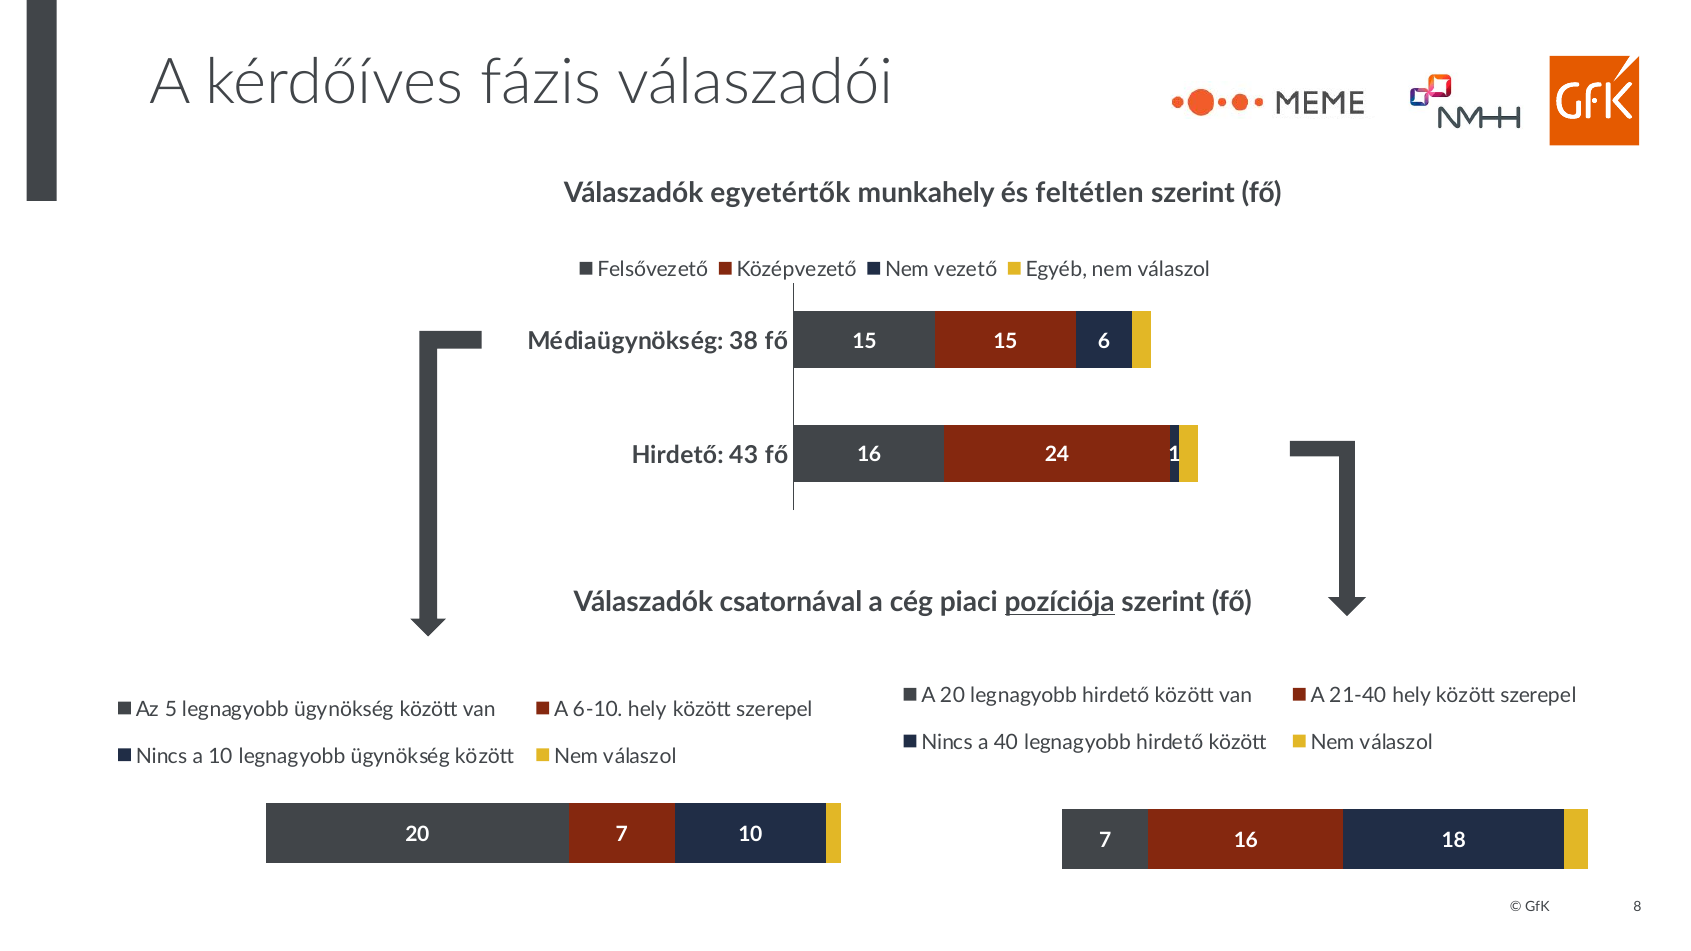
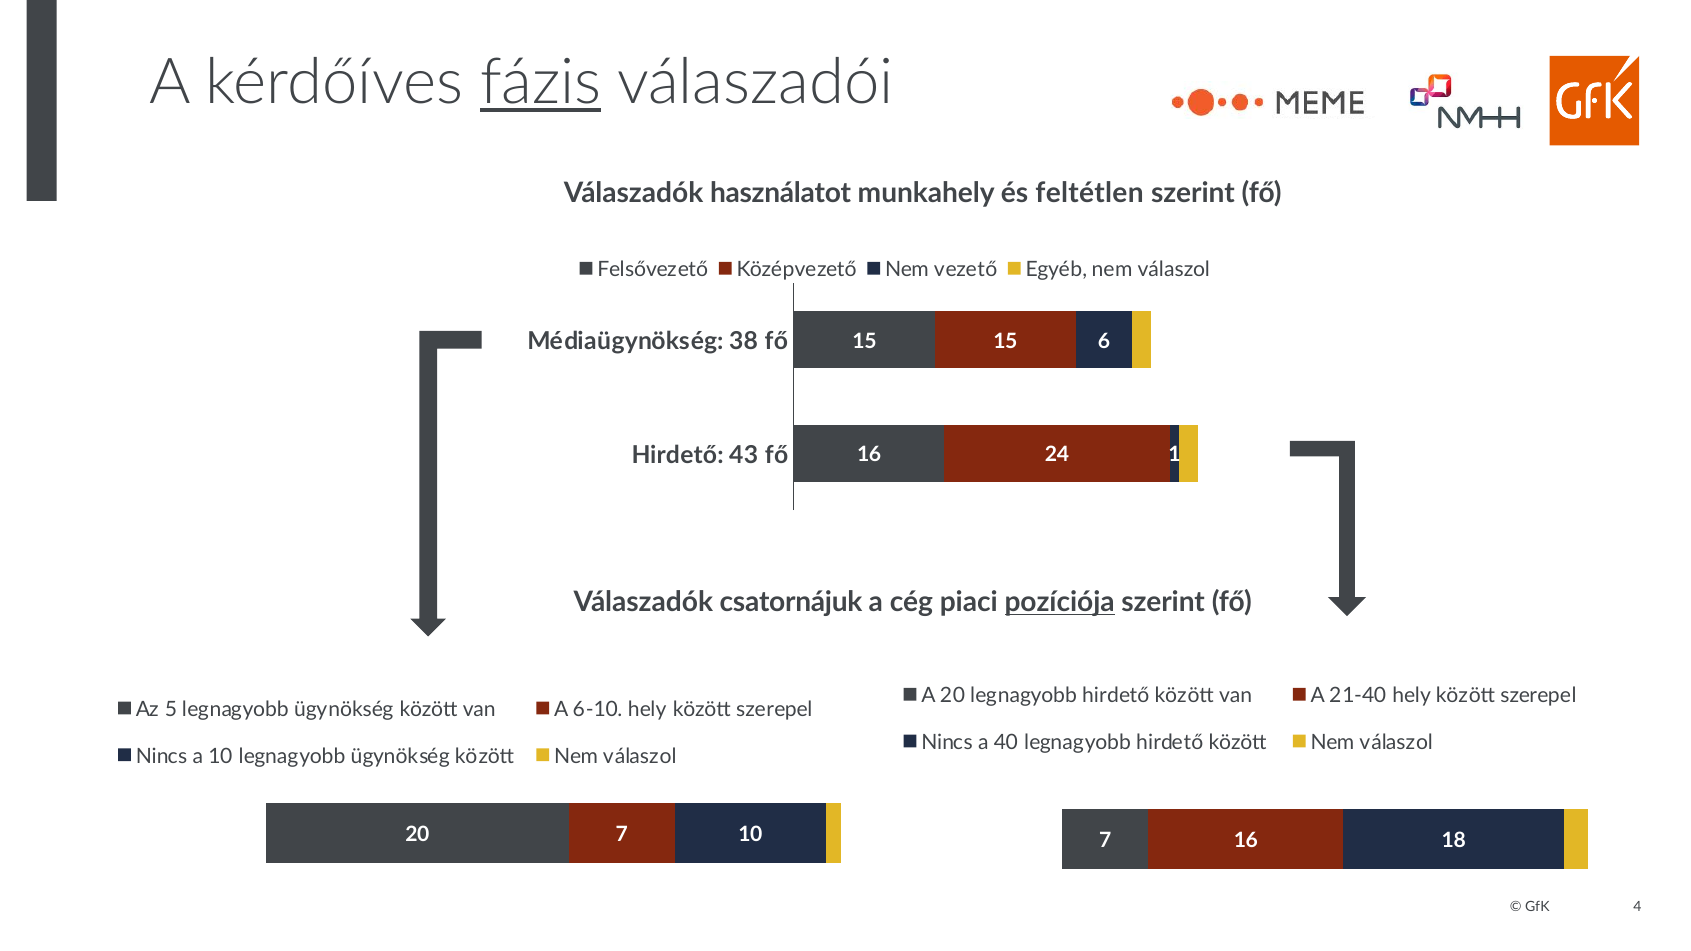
fázis underline: none -> present (541, 83)
egyetértők: egyetértők -> használatot (781, 193)
csatornával: csatornával -> csatornájuk (791, 602)
8: 8 -> 4 (1637, 907)
